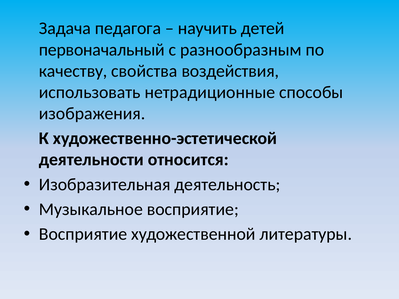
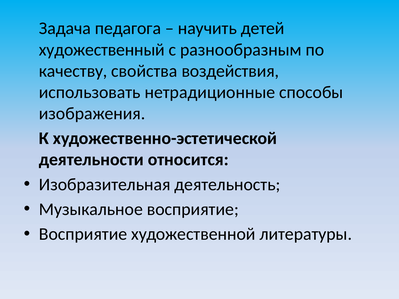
первоначальный: первоначальный -> художественный (102, 50)
